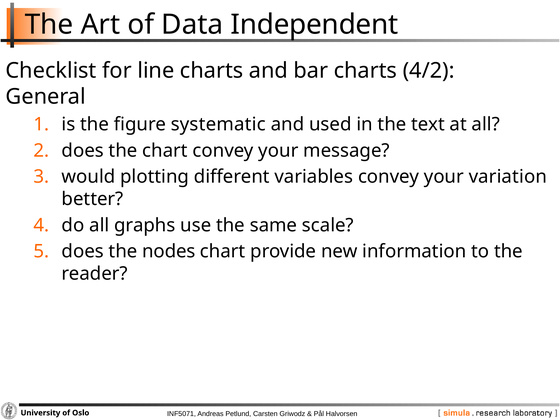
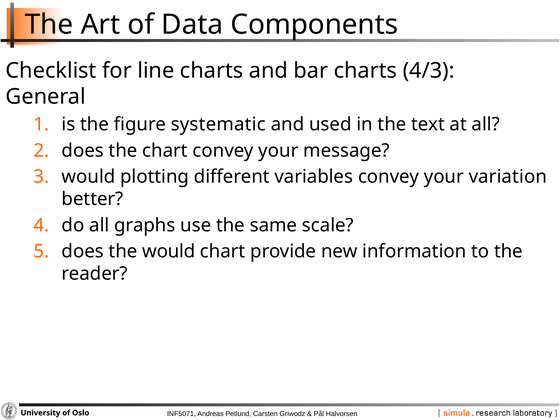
Independent: Independent -> Components (314, 25)
4/2: 4/2 -> 4/3 (429, 70)
the nodes: nodes -> would (169, 251)
